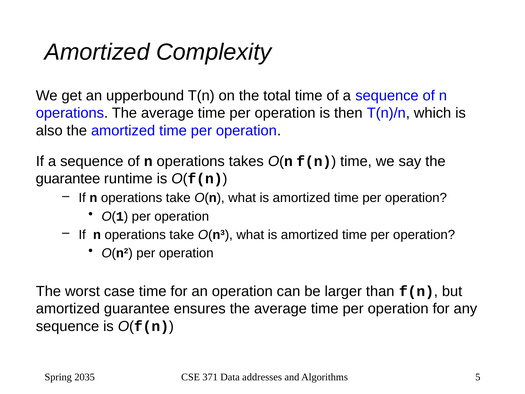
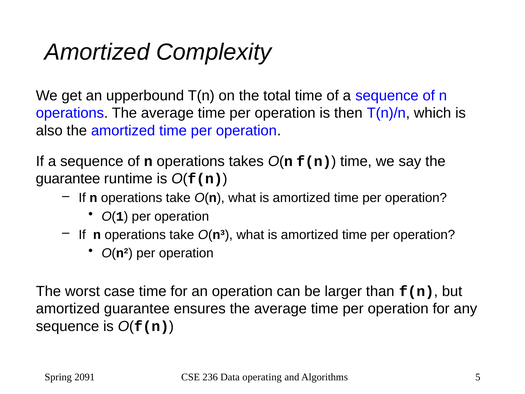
2035: 2035 -> 2091 (85, 377)
371: 371 -> 236 (210, 377)
addresses: addresses -> operating (262, 377)
